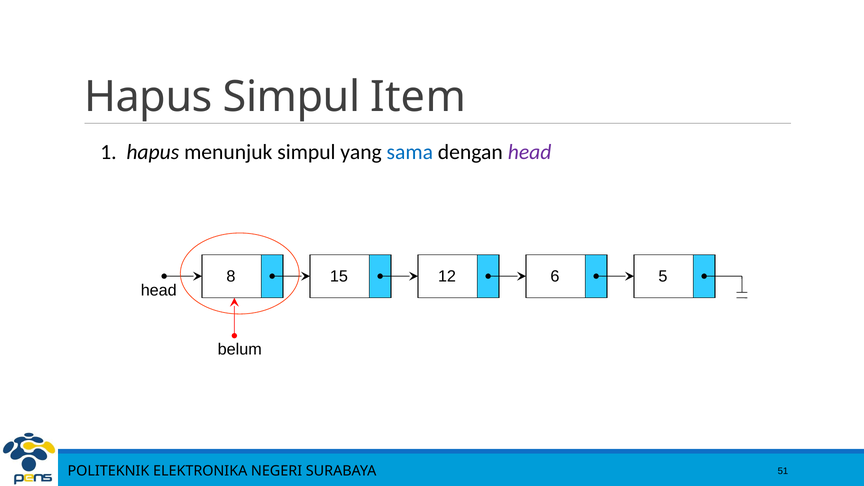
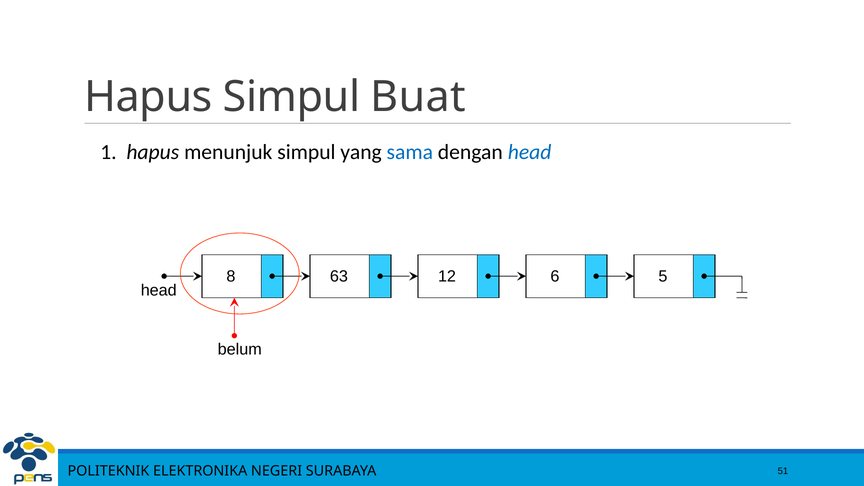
Item: Item -> Buat (418, 97)
head colour: purple -> blue (530, 152)
15: 15 -> 63 (339, 276)
